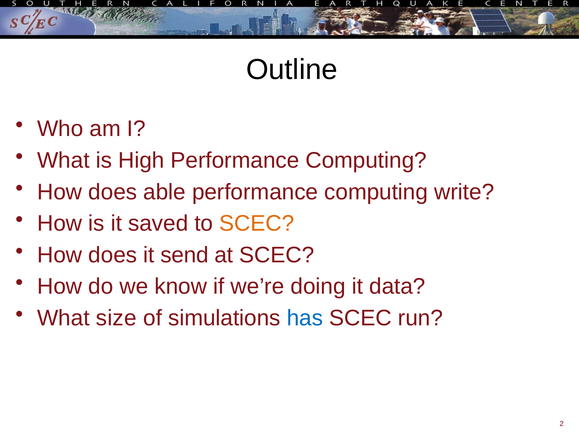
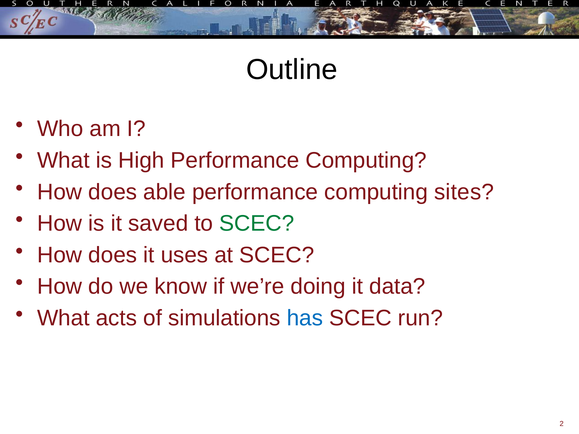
write: write -> sites (464, 192)
SCEC colour: orange -> green (257, 224)
send: send -> uses (184, 255)
size: size -> acts (116, 318)
